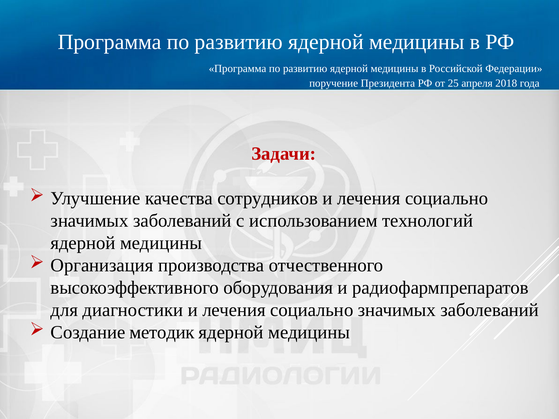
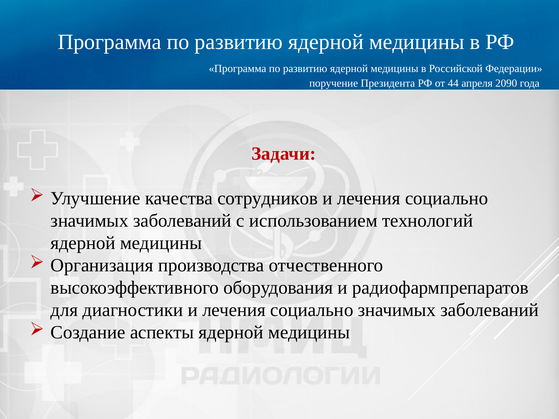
25: 25 -> 44 (453, 83)
2018: 2018 -> 2090 (506, 83)
методик: методик -> аспекты (162, 333)
